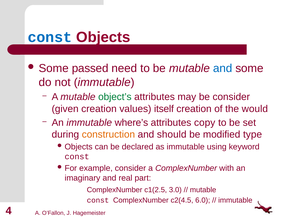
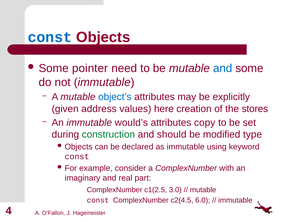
passed: passed -> pointer (90, 68)
object’s colour: green -> blue (115, 97)
be consider: consider -> explicitly (231, 97)
given creation: creation -> address (99, 109)
itself: itself -> here (164, 109)
would: would -> stores (255, 109)
where’s: where’s -> would’s (131, 123)
construction colour: orange -> green (108, 134)
